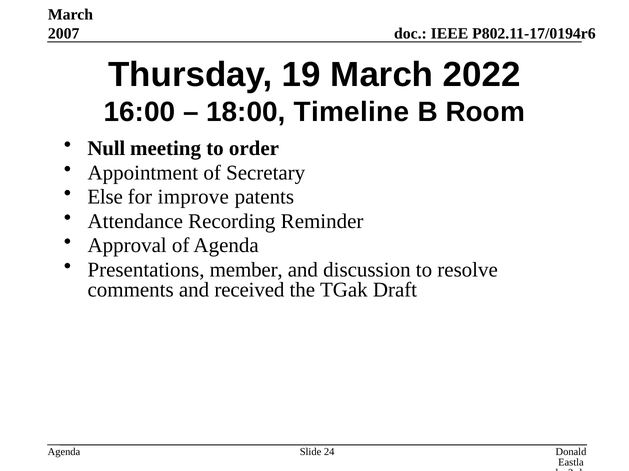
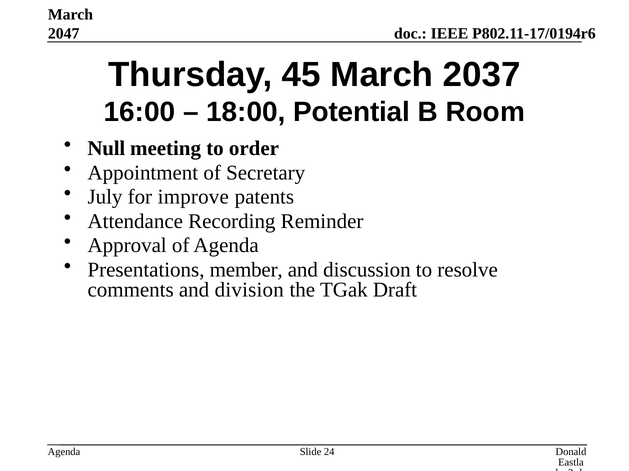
2007: 2007 -> 2047 (64, 34)
19: 19 -> 45 (301, 75)
2022: 2022 -> 2037 (482, 75)
Timeline: Timeline -> Potential (352, 112)
Else: Else -> July (105, 197)
received: received -> division (249, 290)
